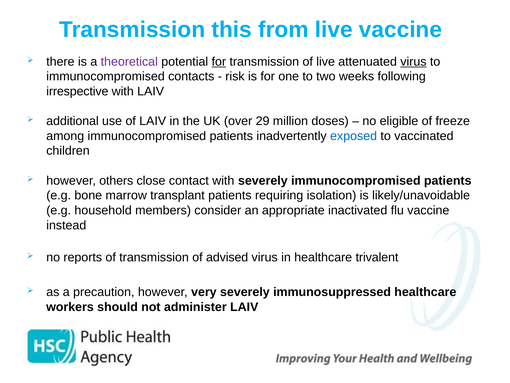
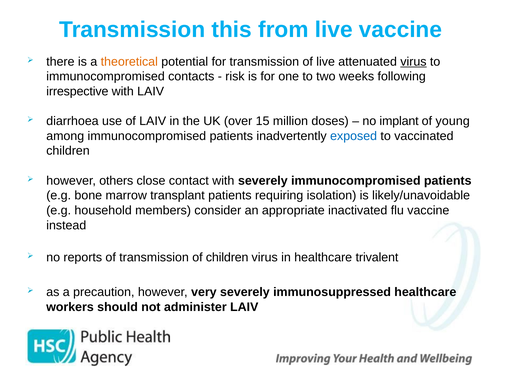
theoretical colour: purple -> orange (129, 62)
for underline: present -> none (219, 62)
additional: additional -> diarrhoea (72, 121)
29: 29 -> 15 (263, 121)
eligible: eligible -> implant (399, 121)
freeze: freeze -> young (453, 121)
of advised: advised -> children (227, 257)
